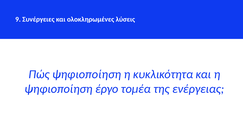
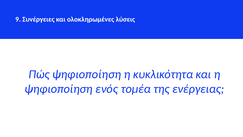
έργο: έργο -> ενός (107, 89)
